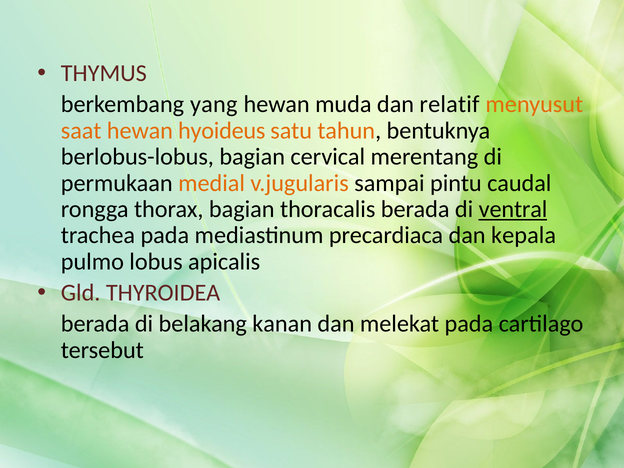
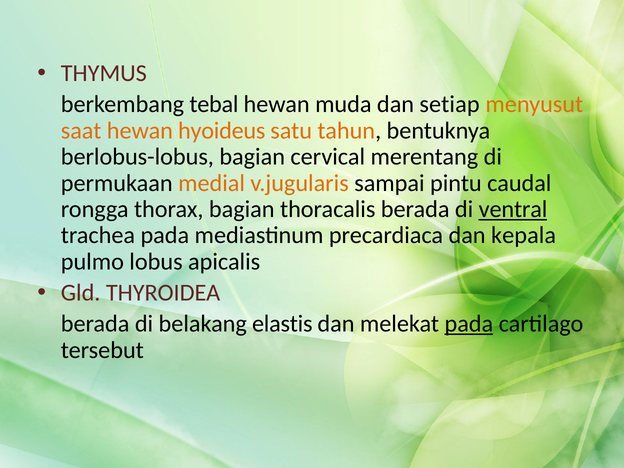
yang: yang -> tebal (214, 104)
relatif: relatif -> setiap (450, 104)
kanan: kanan -> elastis (282, 324)
pada underline: none -> present (469, 324)
